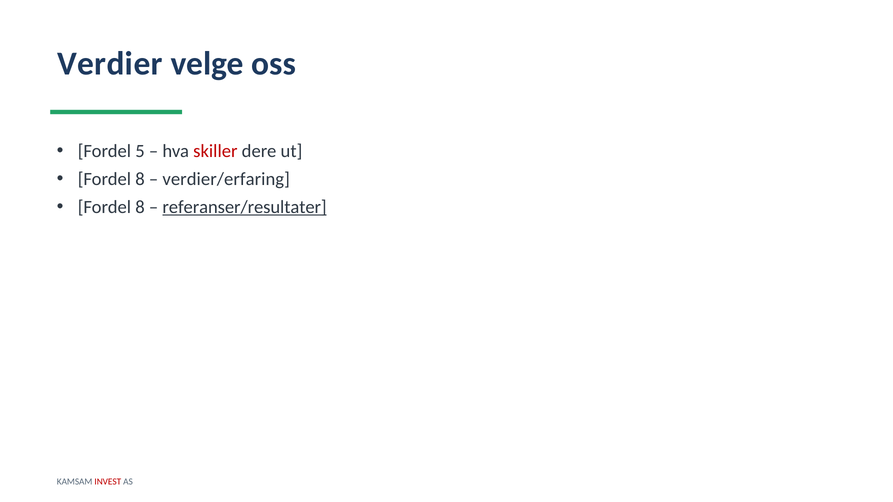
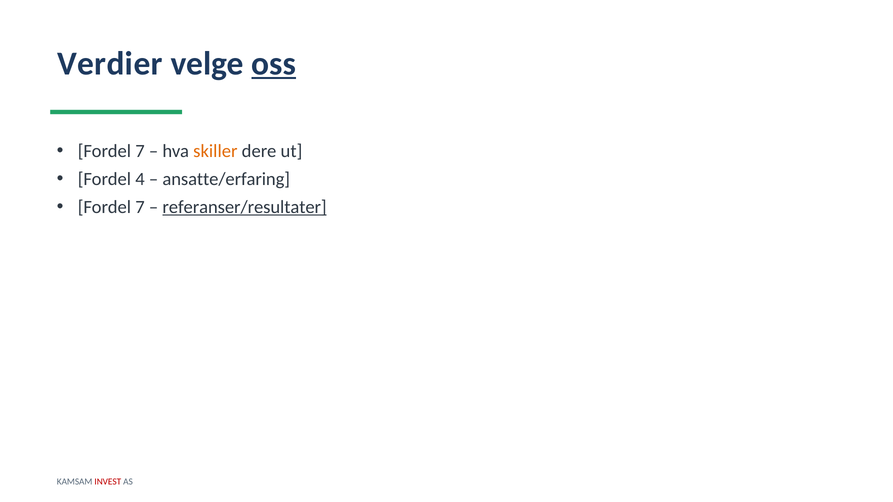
oss underline: none -> present (274, 64)
5: 5 -> 7 (140, 151)
skiller colour: red -> orange (215, 151)
8: 8 -> 4 (140, 179)
verdier/erfaring: verdier/erfaring -> ansatte/erfaring (226, 179)
8: 8 -> 7 (140, 207)
